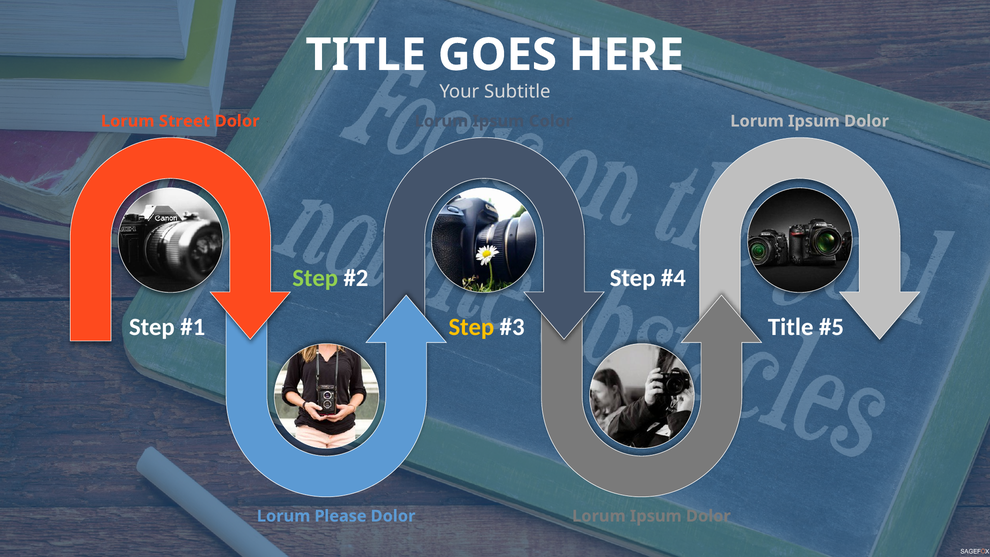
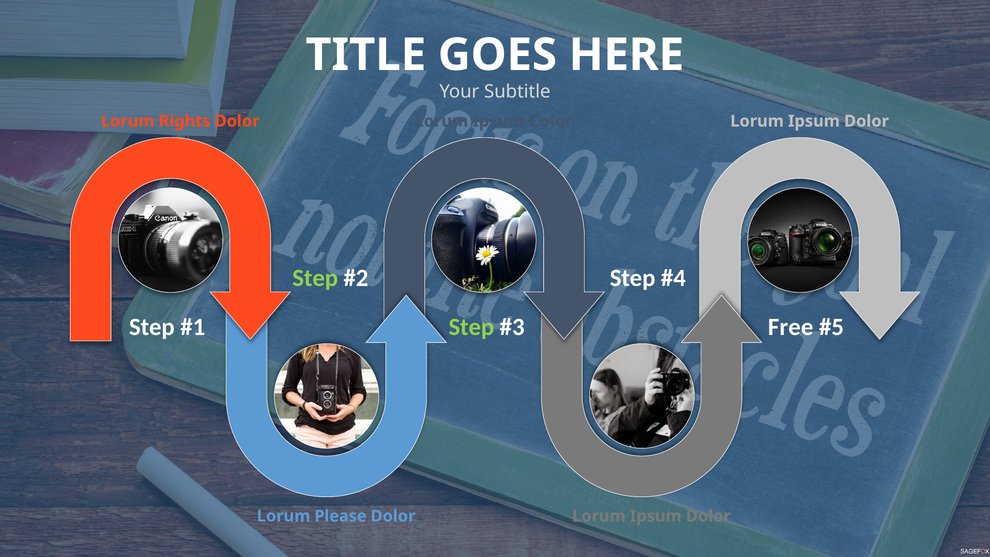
Street: Street -> Rights (185, 121)
Step colour: yellow -> light green (471, 327)
Title: Title -> Free (791, 327)
